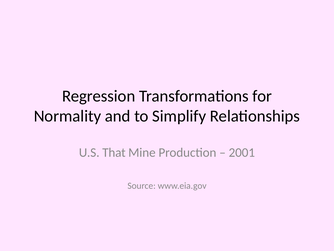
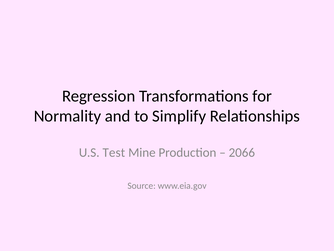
That: That -> Test (114, 152)
2001: 2001 -> 2066 (242, 152)
